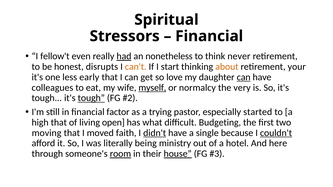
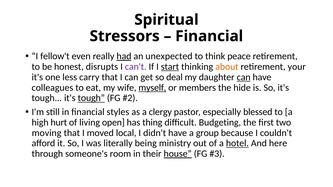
nonetheless: nonetheless -> unexpected (169, 56)
never: never -> peace (239, 56)
can't colour: orange -> purple (136, 67)
start underline: none -> present (170, 67)
early: early -> carry (89, 77)
love: love -> deal (174, 77)
normalcy: normalcy -> members (197, 88)
very: very -> hide (242, 88)
factor: factor -> styles (118, 112)
trying: trying -> clergy (160, 112)
started: started -> blessed (258, 112)
high that: that -> hurt (59, 123)
what: what -> thing (152, 123)
faith: faith -> local (126, 133)
didn't underline: present -> none (155, 133)
single: single -> group (207, 133)
couldn't underline: present -> none (276, 133)
hotel underline: none -> present (237, 144)
room underline: present -> none (120, 154)
